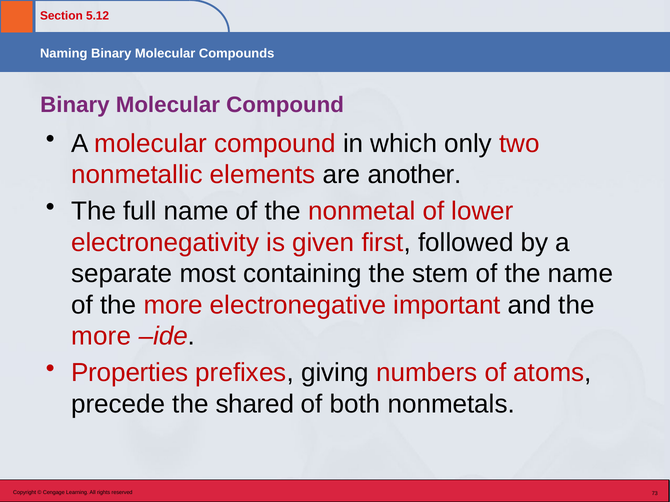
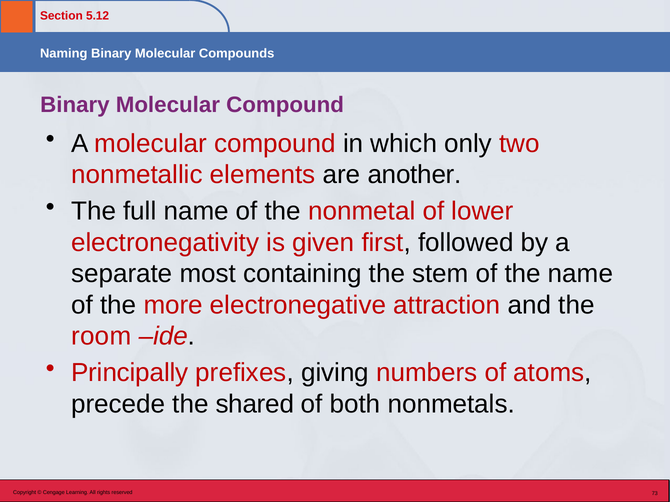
important: important -> attraction (447, 305)
more: more -> room (101, 337)
Properties: Properties -> Principally (130, 373)
